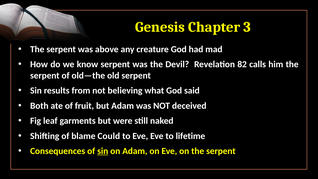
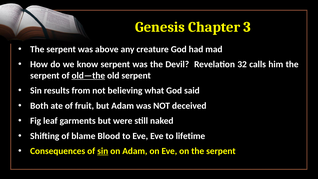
82: 82 -> 32 (242, 64)
old—the underline: none -> present (88, 75)
Could: Could -> Blood (109, 136)
